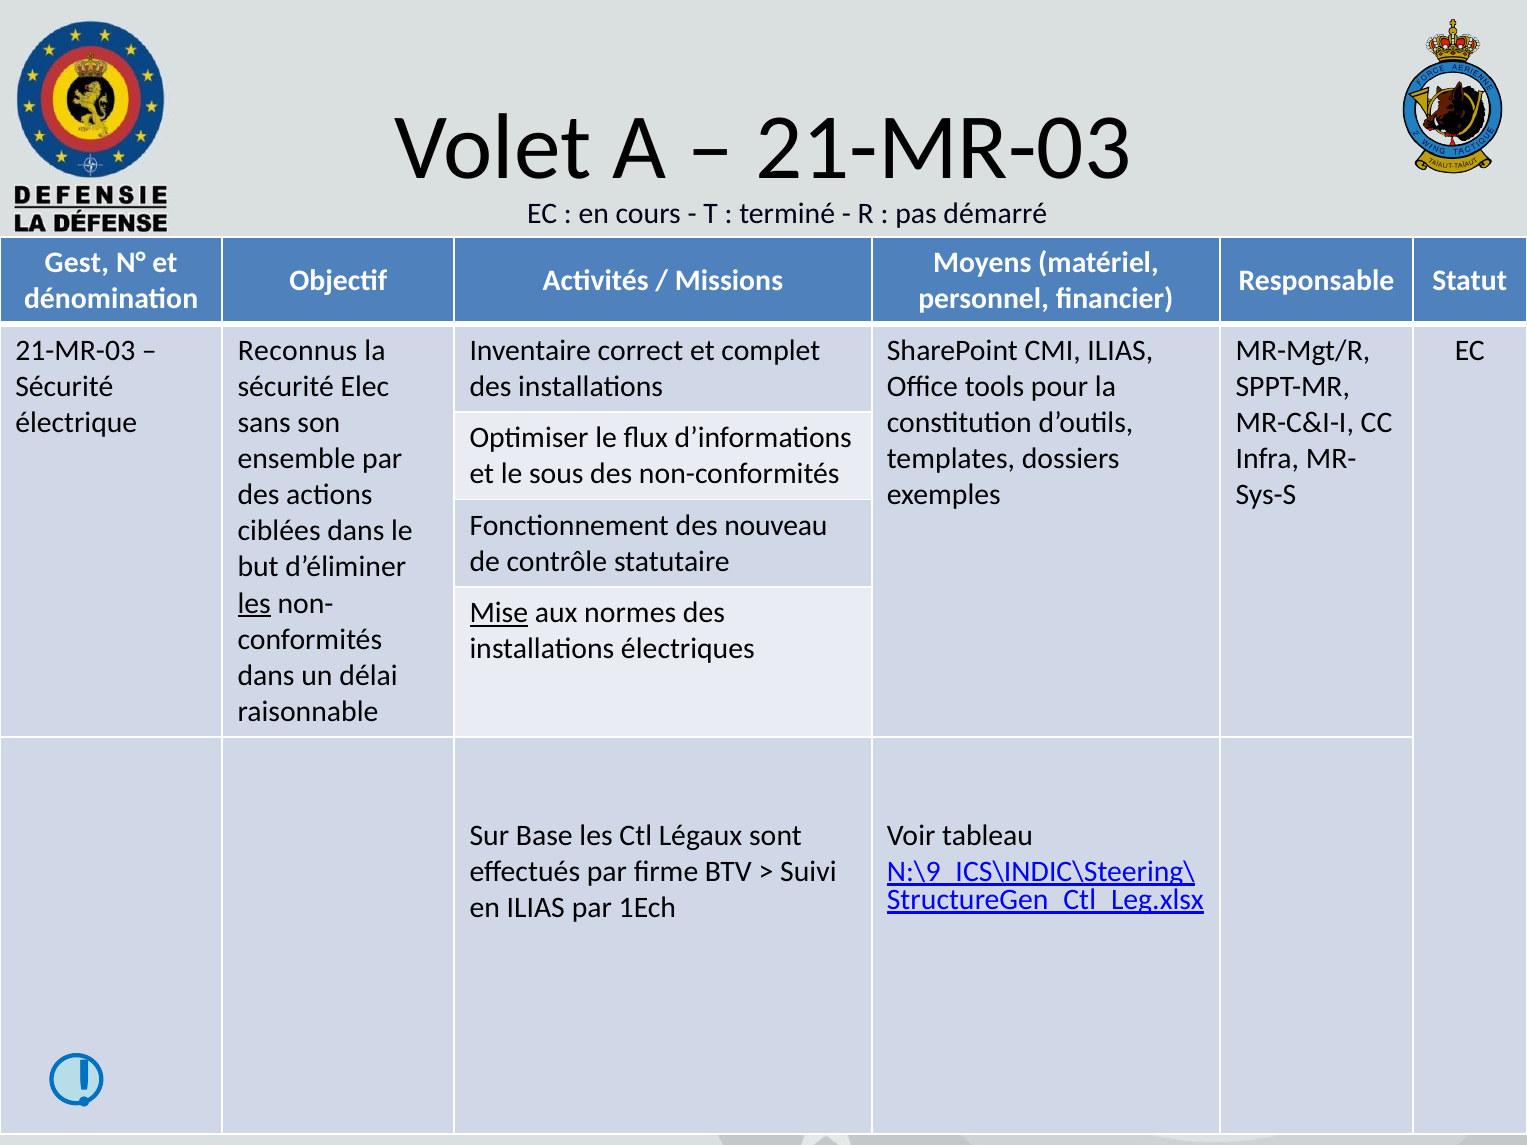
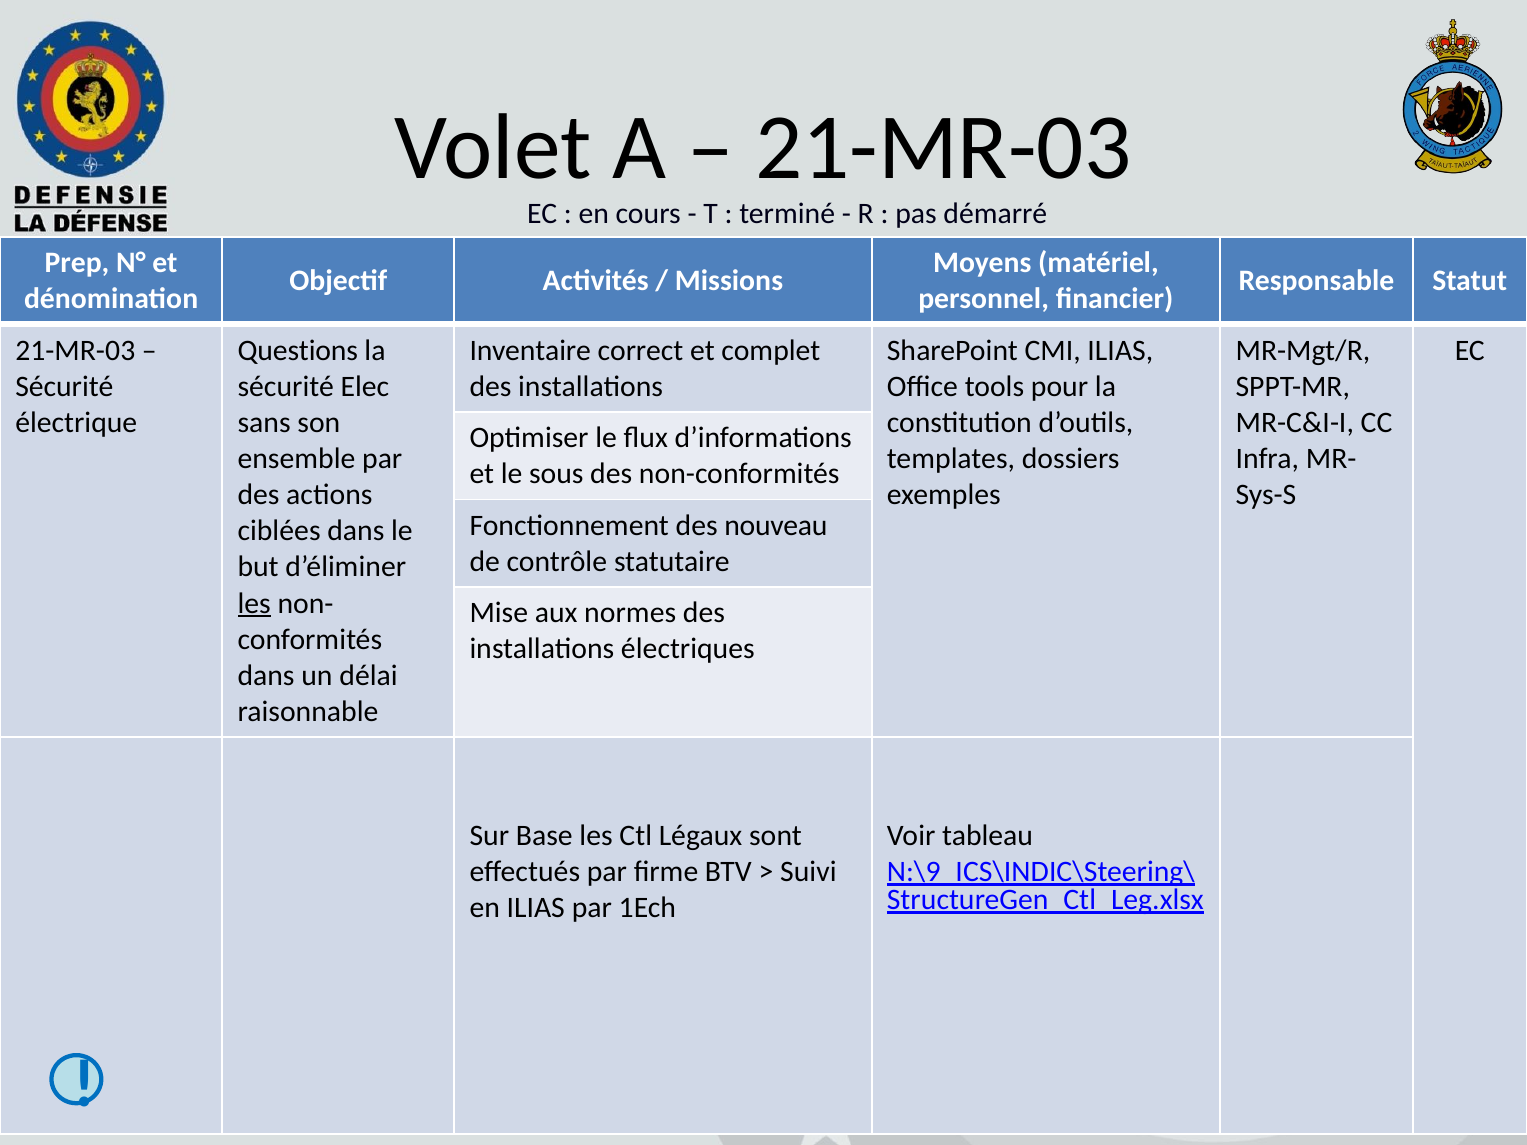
Gest: Gest -> Prep (77, 263)
Reconnus: Reconnus -> Questions (298, 350)
Mise underline: present -> none (499, 613)
